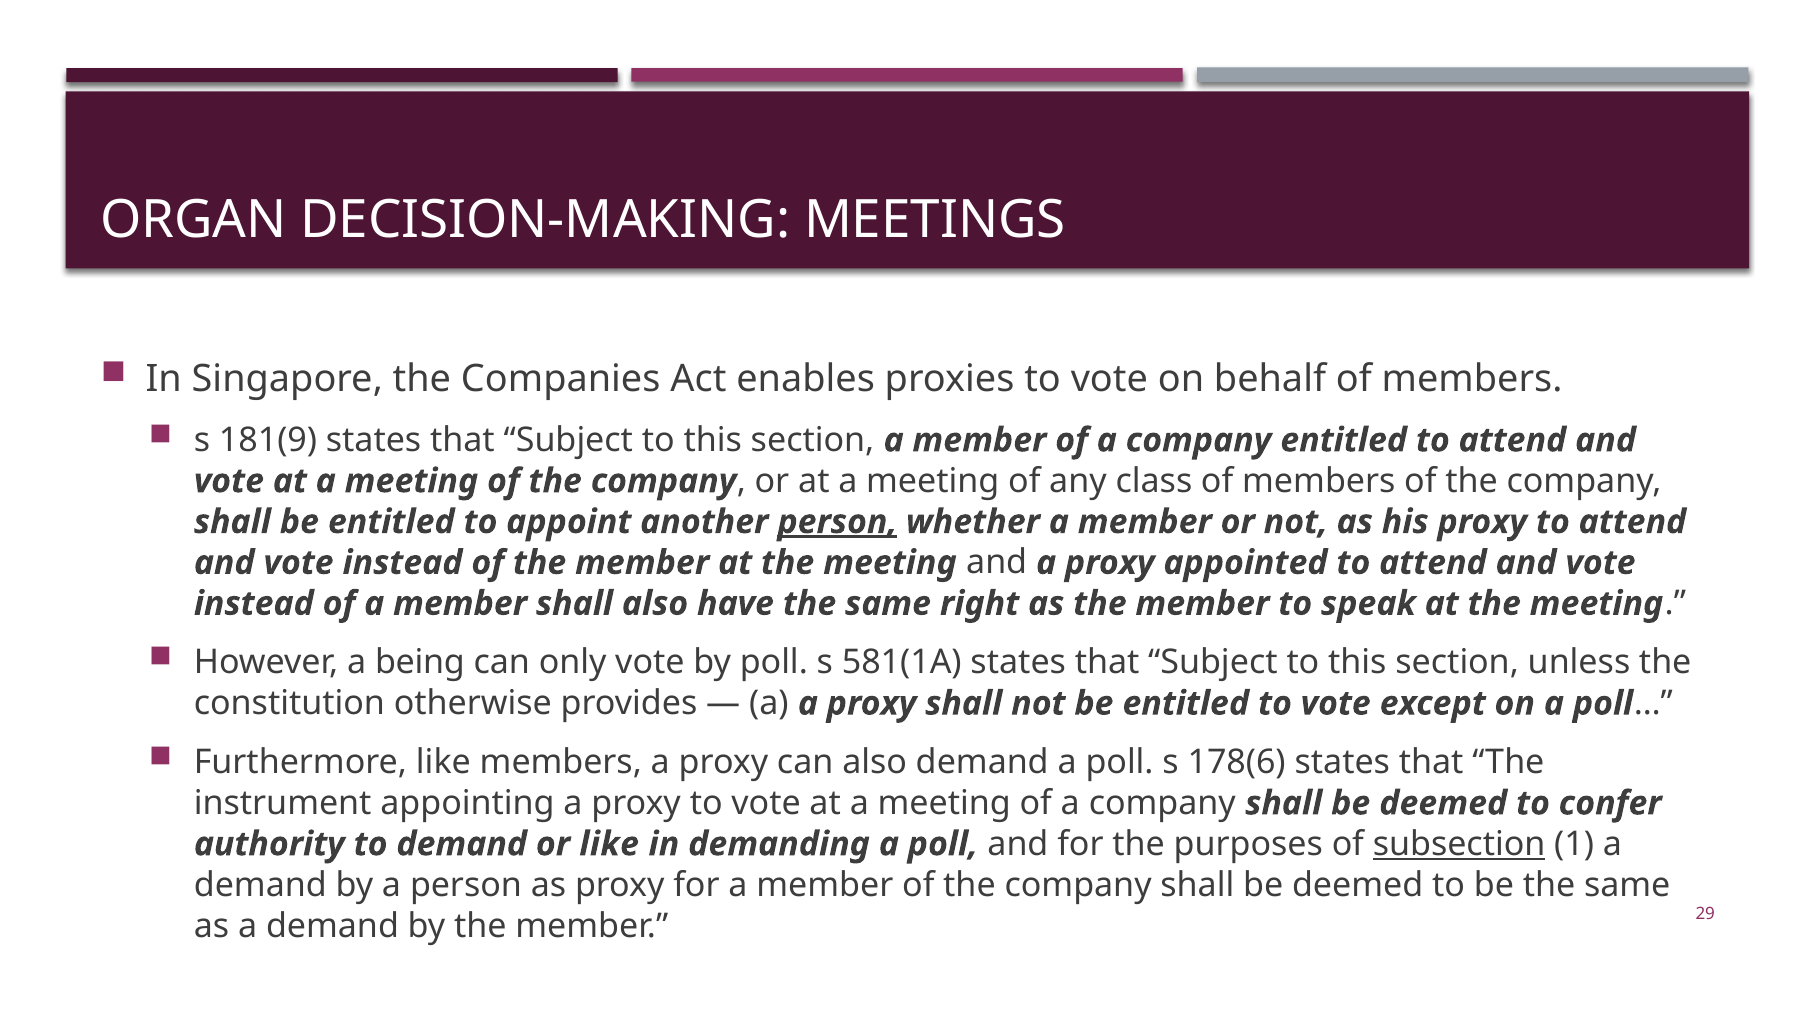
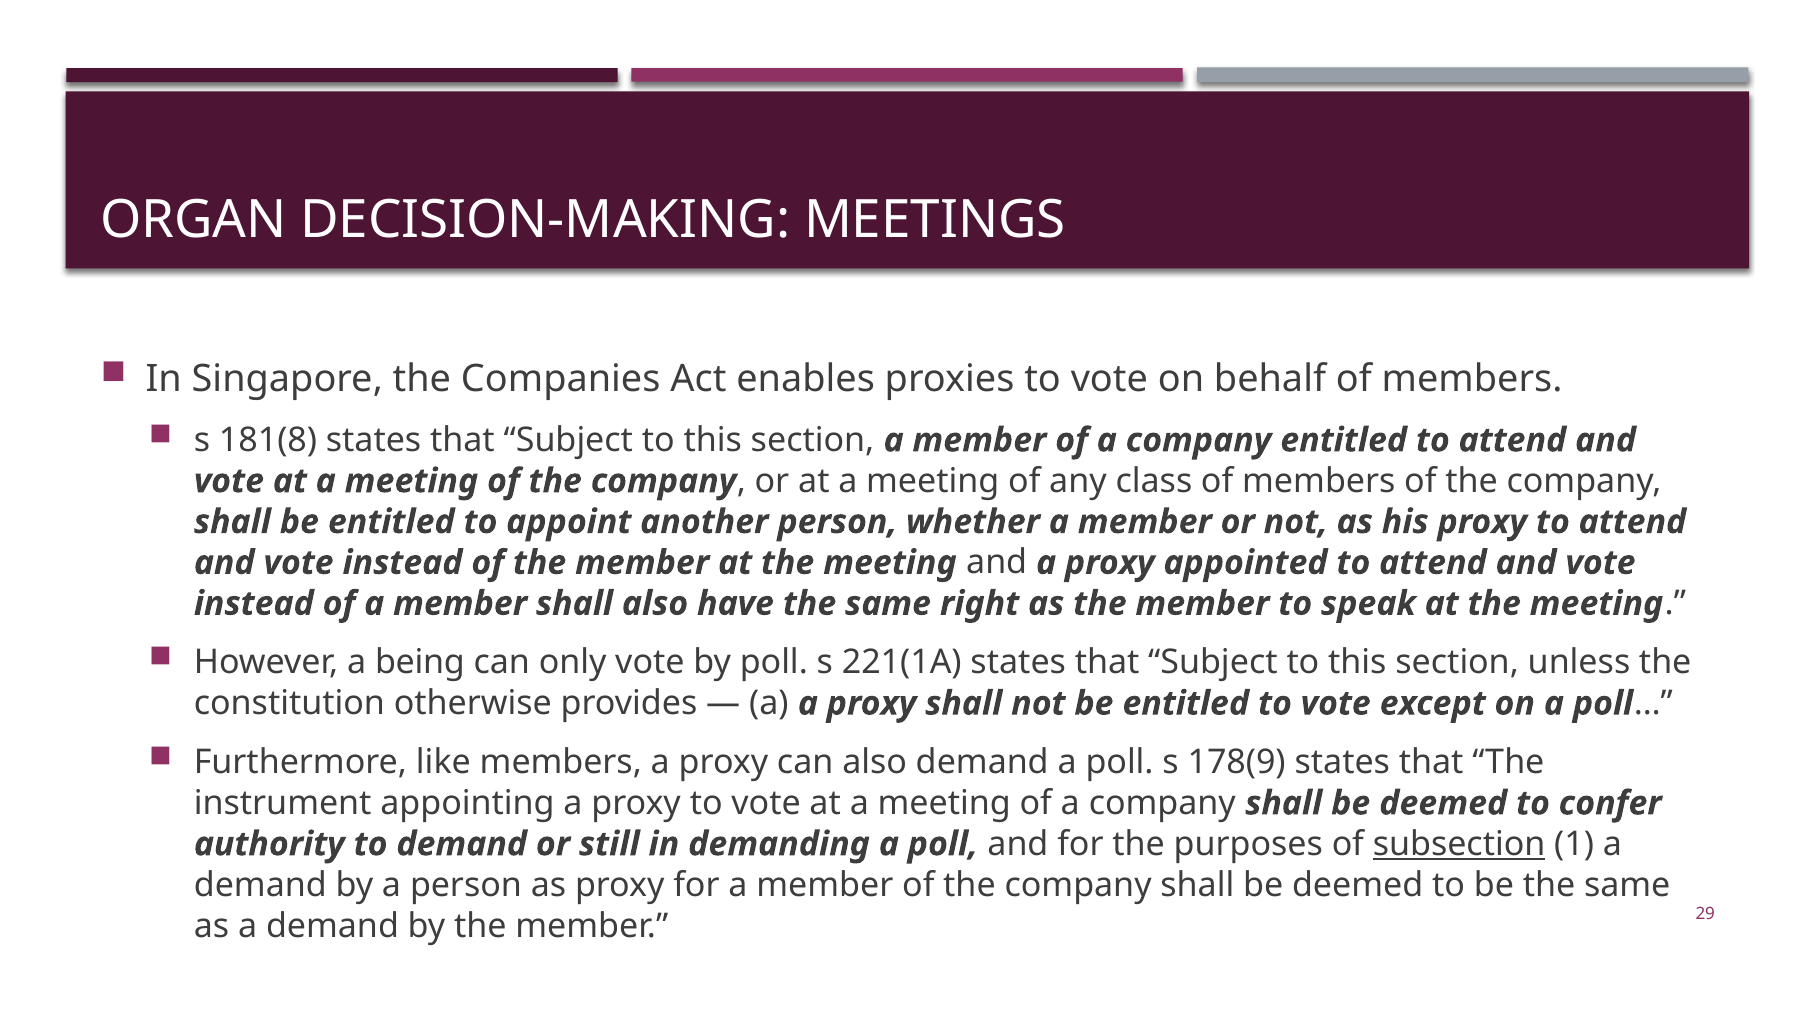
181(9: 181(9 -> 181(8 (268, 440)
person underline: present -> none (837, 522)
581(1A: 581(1A -> 221(1A (902, 663)
178(6: 178(6 -> 178(9 (1237, 762)
or like: like -> still (609, 844)
